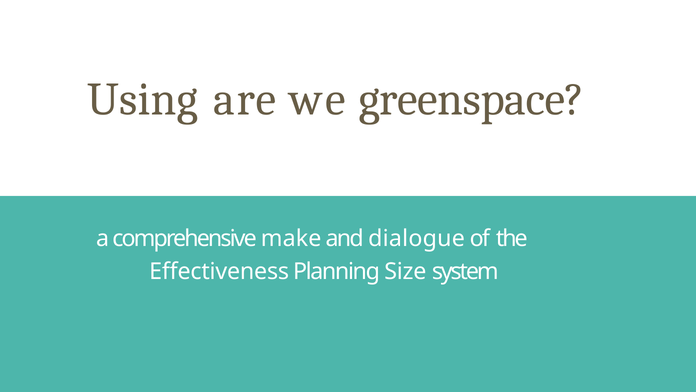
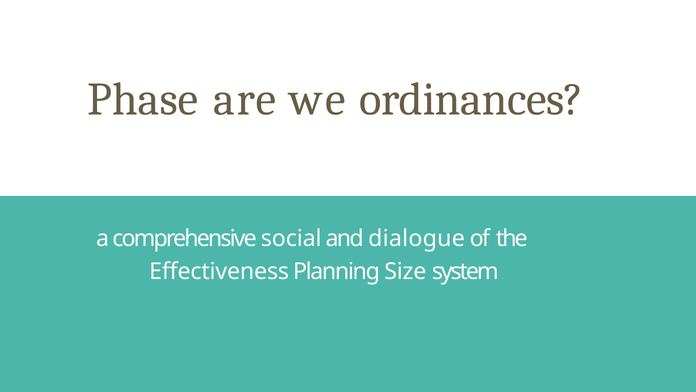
Using: Using -> Phase (143, 99)
greenspace: greenspace -> ordinances (471, 99)
make: make -> social (291, 238)
